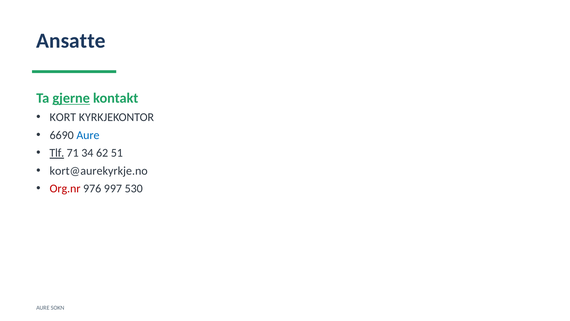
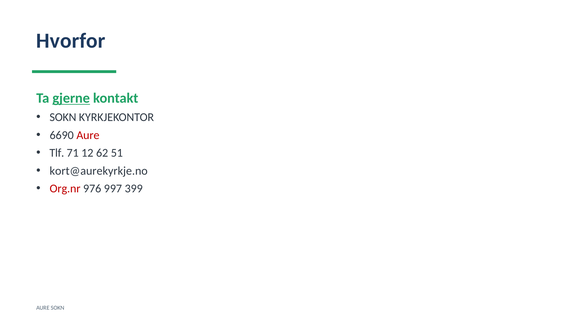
Ansatte: Ansatte -> Hvorfor (71, 41)
KORT: KORT -> SOKN (63, 117)
Aure colour: blue -> red (88, 135)
Tlf underline: present -> none (57, 153)
34: 34 -> 12 (87, 153)
530: 530 -> 399 (134, 189)
